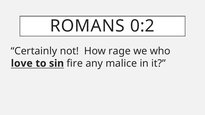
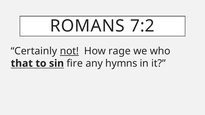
0:2: 0:2 -> 7:2 (142, 26)
not underline: none -> present (69, 51)
love: love -> that (22, 64)
malice: malice -> hymns (121, 64)
